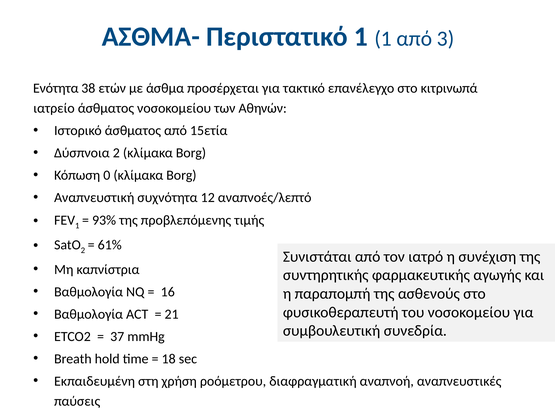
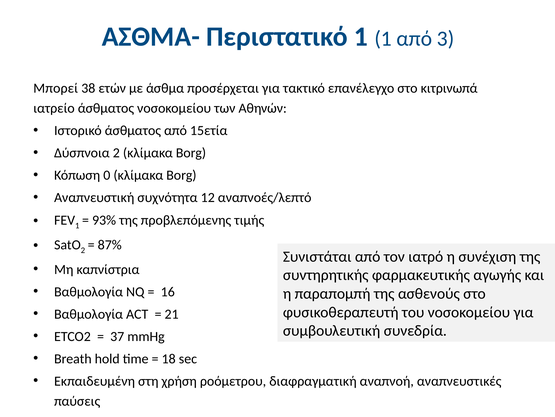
Ενότητα: Ενότητα -> Μπορεί (56, 88)
61%: 61% -> 87% (110, 245)
